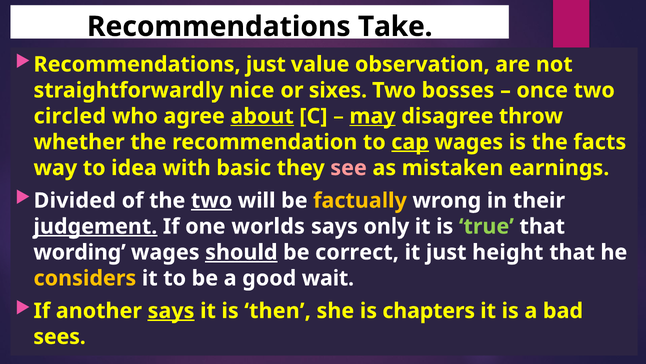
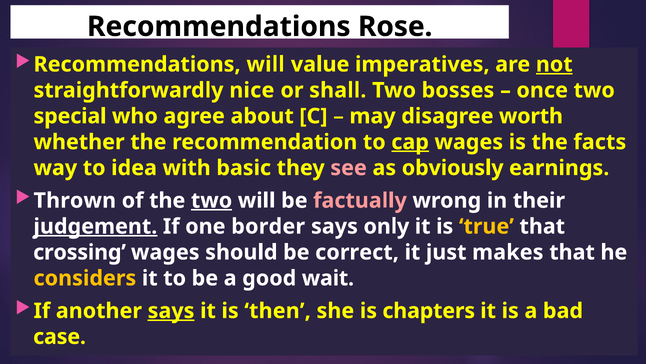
Take: Take -> Rose (395, 27)
Recommendations just: just -> will (266, 64)
observation: observation -> imperatives (422, 64)
not underline: none -> present (554, 64)
sixes: sixes -> shall (338, 90)
circled: circled -> special (70, 116)
about underline: present -> none (262, 116)
may underline: present -> none (373, 116)
throw: throw -> worth (531, 116)
mistaken: mistaken -> obviously (453, 168)
Divided: Divided -> Thrown (75, 200)
factually colour: yellow -> pink (360, 200)
worlds: worlds -> border (268, 226)
true colour: light green -> yellow (486, 226)
wording: wording -> crossing (80, 252)
should underline: present -> none (241, 252)
height: height -> makes (508, 252)
sees: sees -> case (60, 336)
